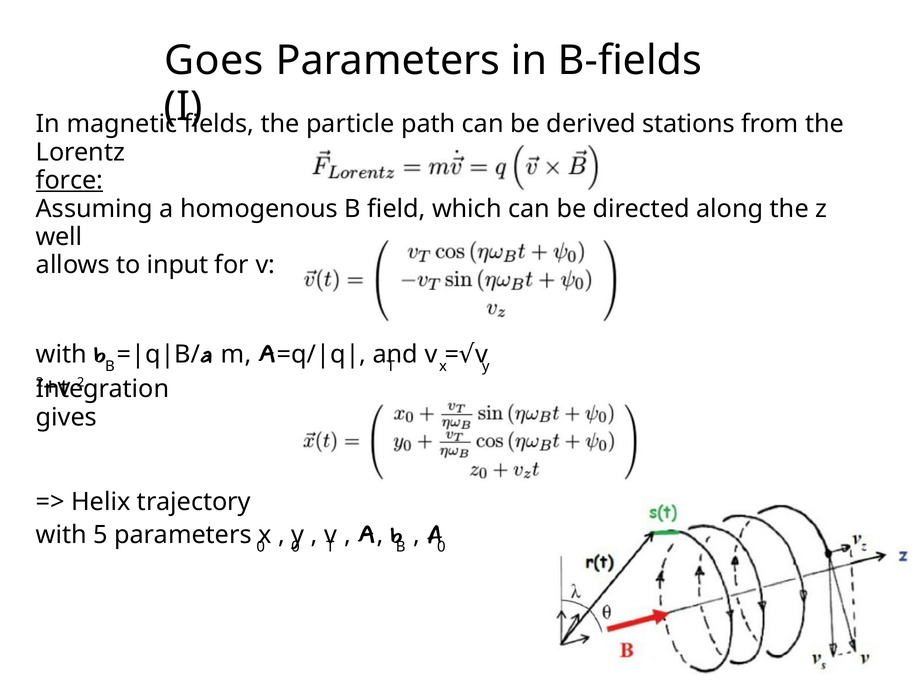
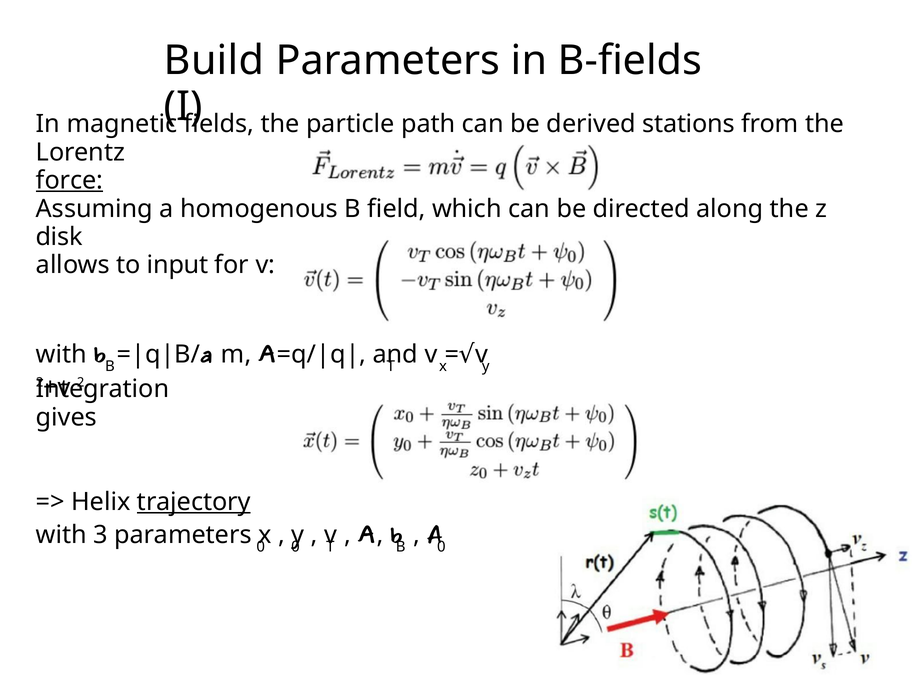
Goes: Goes -> Build (214, 61)
well: well -> disk (59, 237)
trajectory underline: none -> present (194, 502)
5: 5 -> 3 (101, 535)
